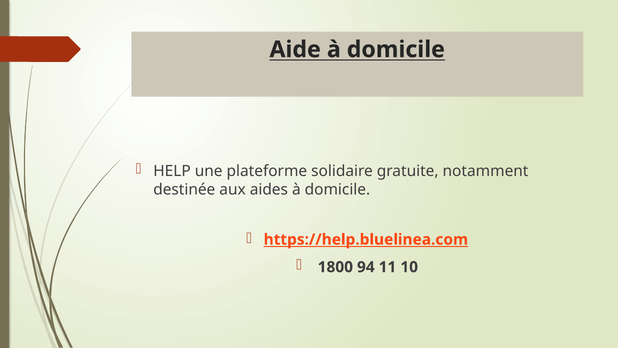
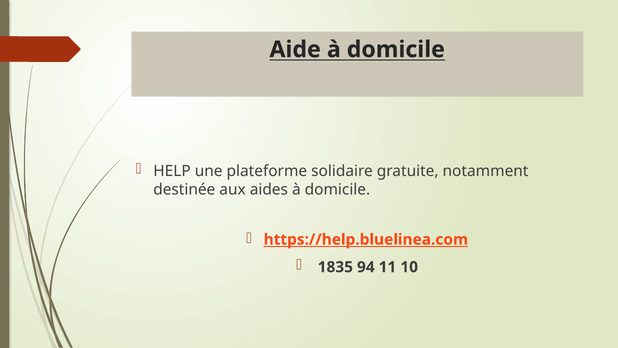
1800: 1800 -> 1835 (335, 267)
